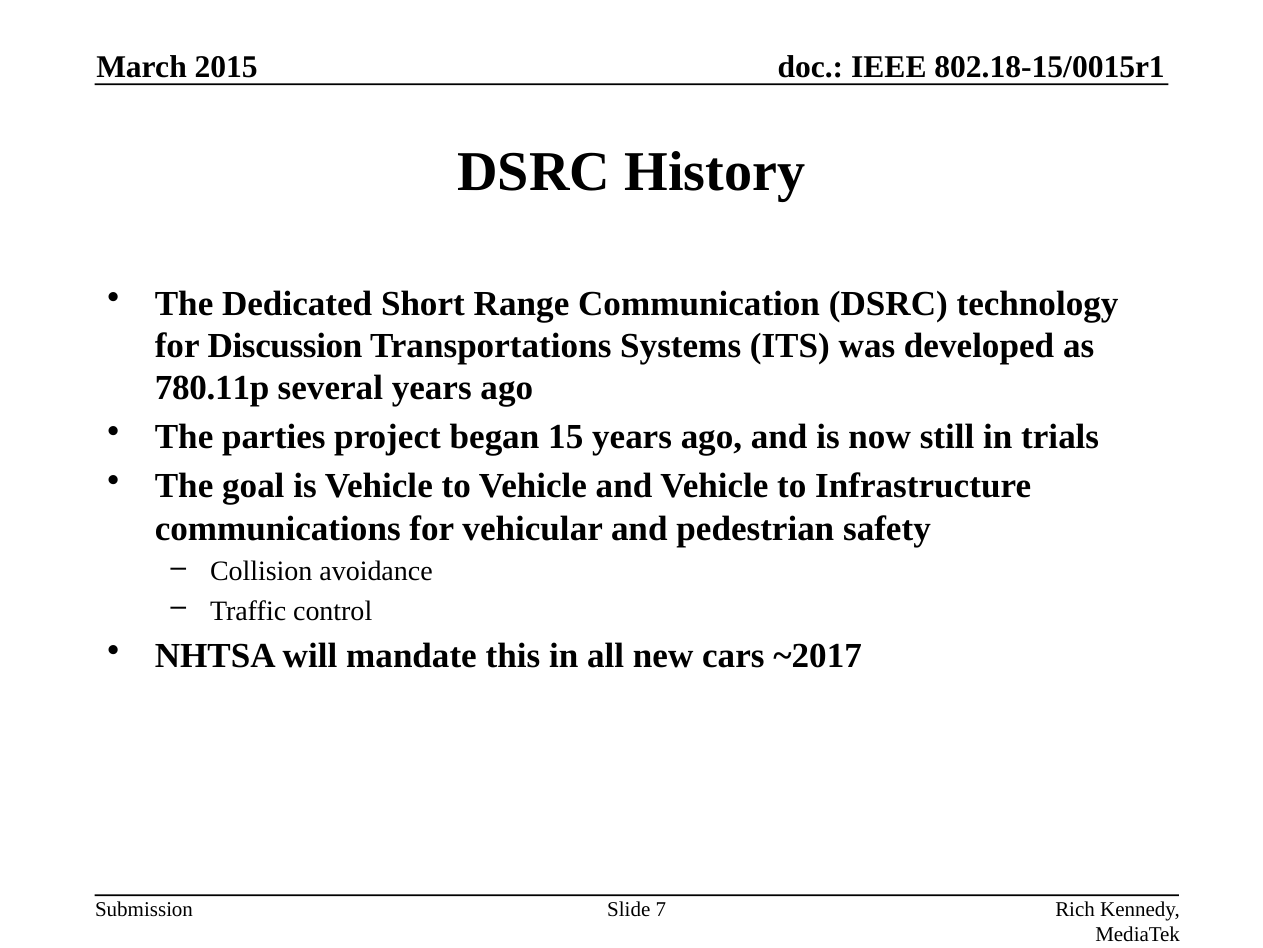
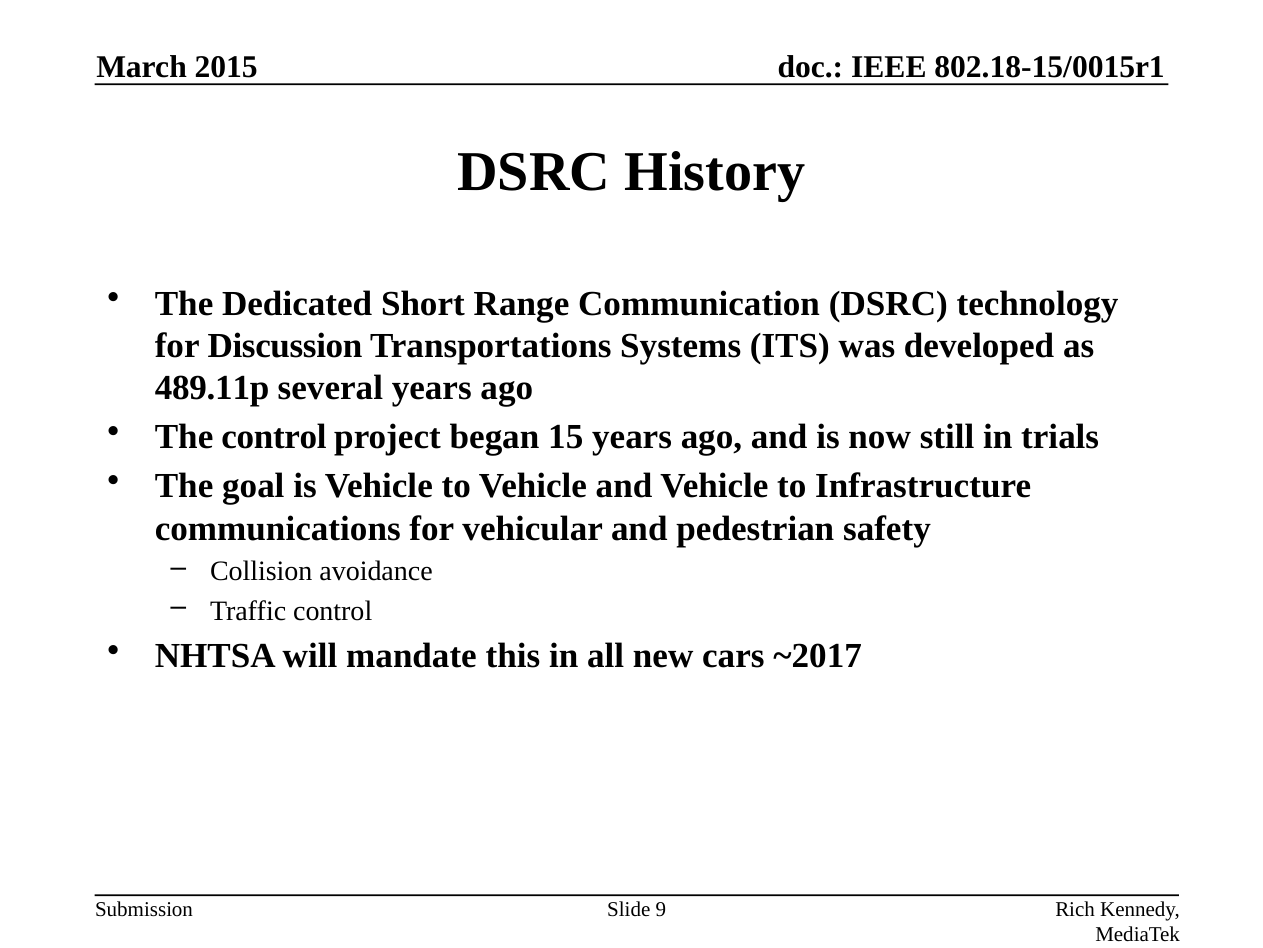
780.11p: 780.11p -> 489.11p (212, 388)
The parties: parties -> control (274, 437)
7: 7 -> 9 (661, 908)
